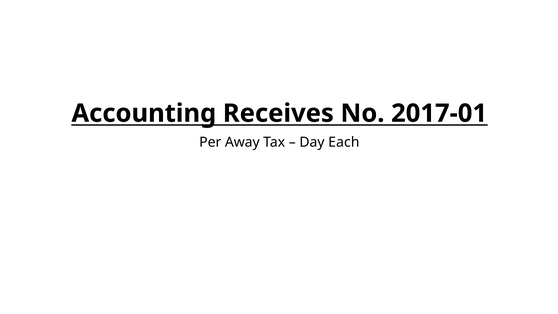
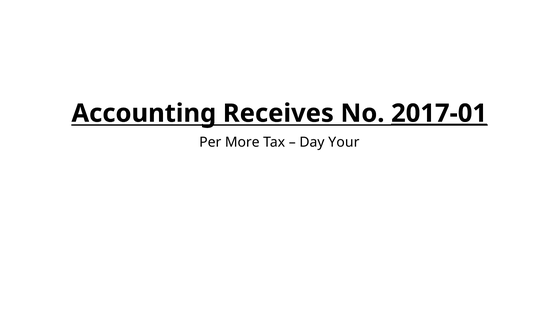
2017-01 underline: none -> present (439, 113)
Away: Away -> More (242, 142)
Each: Each -> Your (344, 142)
